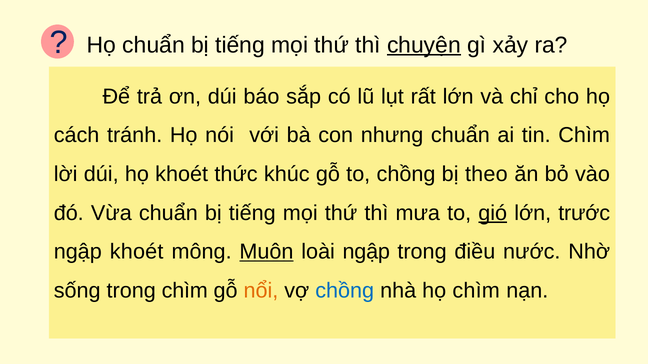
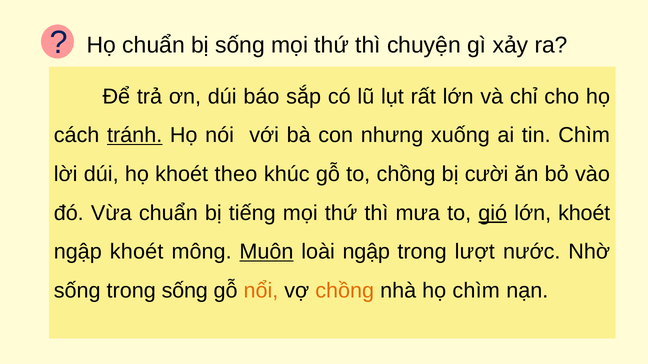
Họ chuẩn bị tiếng: tiếng -> sống (240, 45)
chuyện underline: present -> none (424, 45)
tránh underline: none -> present (135, 135)
nhưng chuẩn: chuẩn -> xuống (460, 135)
thức: thức -> theo (236, 174)
theo: theo -> cười (487, 174)
lớn trước: trước -> khoét (584, 213)
điều: điều -> lượt (475, 252)
trong chìm: chìm -> sống (185, 291)
chồng colour: blue -> orange (345, 291)
